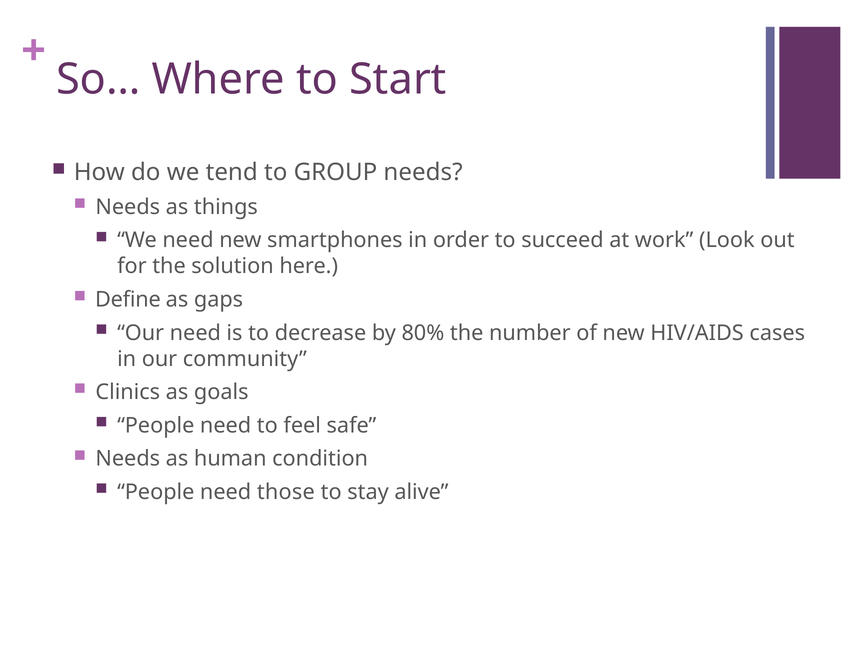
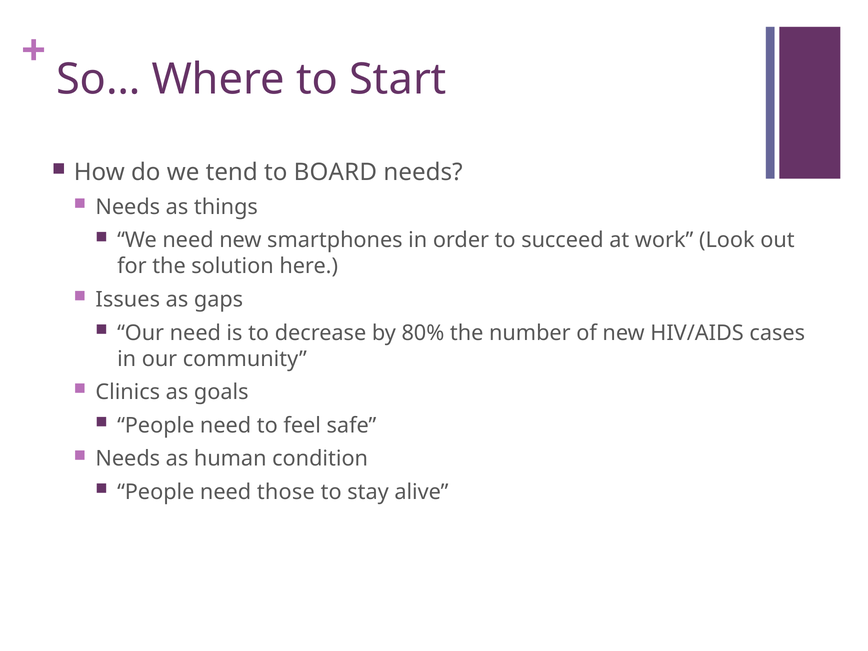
GROUP: GROUP -> BOARD (335, 172)
Define: Define -> Issues (128, 300)
